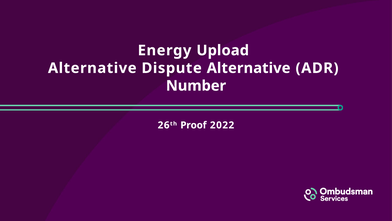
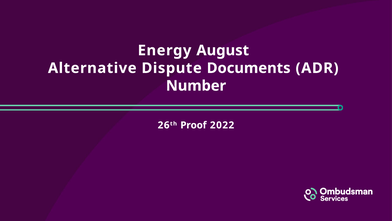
Upload: Upload -> August (223, 50)
Dispute Alternative: Alternative -> Documents (249, 68)
